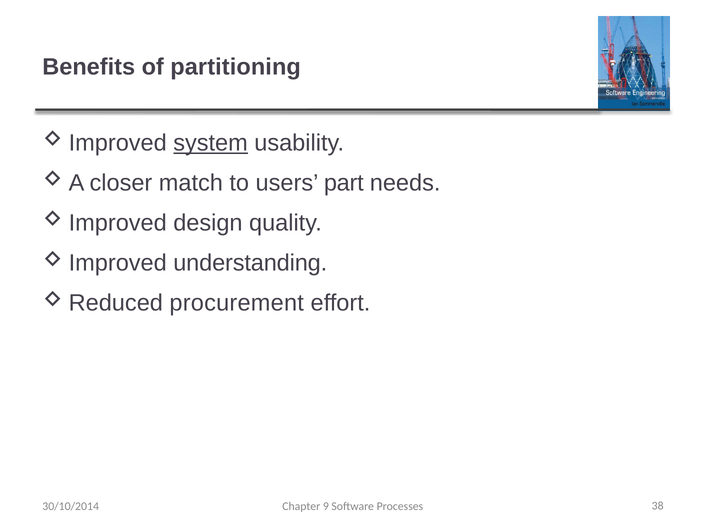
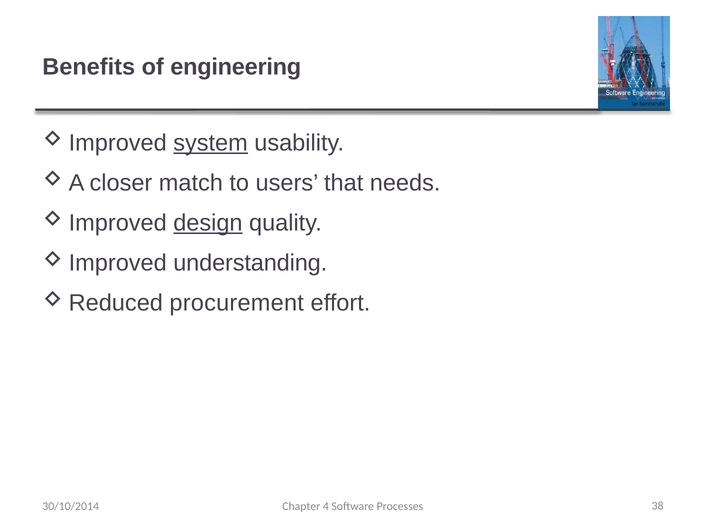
partitioning: partitioning -> engineering (236, 67)
part: part -> that (344, 183)
design underline: none -> present (208, 223)
9: 9 -> 4 (326, 506)
